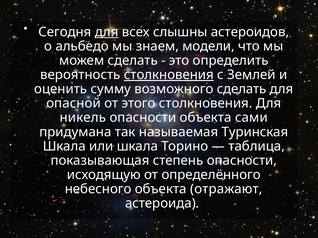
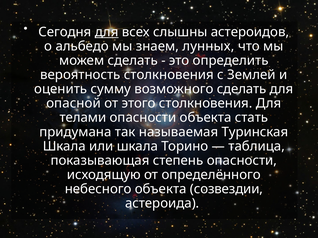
модели: модели -> лунных (208, 46)
столкновения underline: present -> none (169, 75)
никель: никель -> телами (83, 118)
сами: сами -> стать (251, 118)
отражают: отражают -> созвездии (226, 189)
